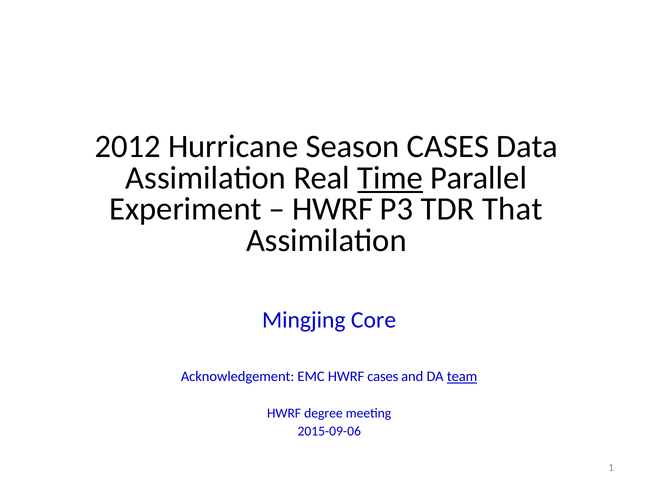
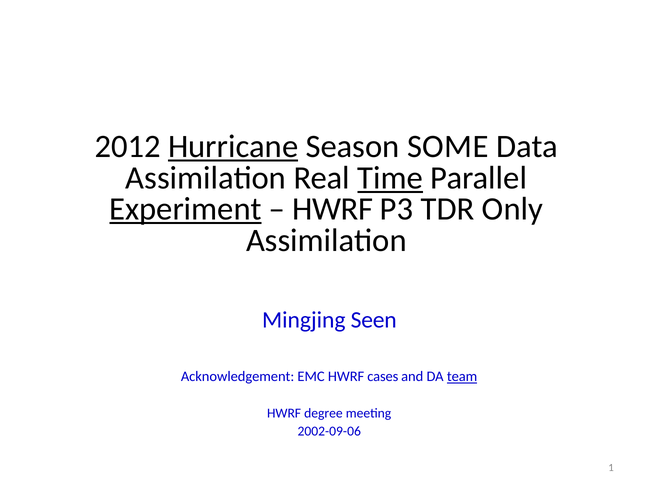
Hurricane underline: none -> present (233, 146)
Season CASES: CASES -> SOME (448, 146)
Experiment underline: none -> present (185, 209)
That: That -> Only (513, 209)
Core: Core -> Seen (374, 320)
2015-09-06: 2015-09-06 -> 2002-09-06 (329, 431)
